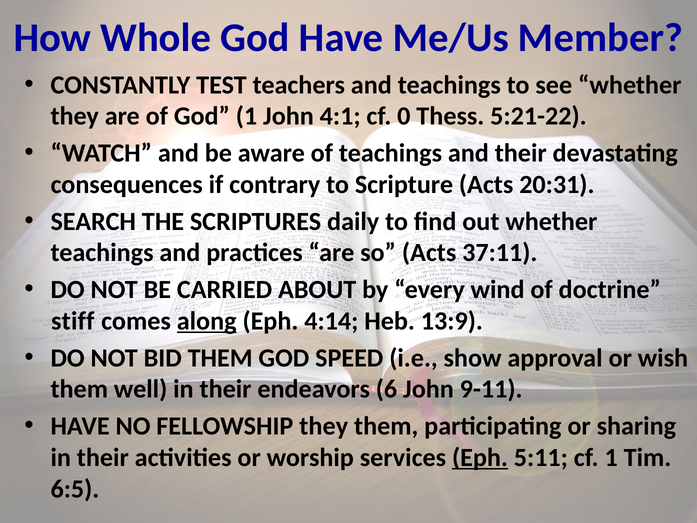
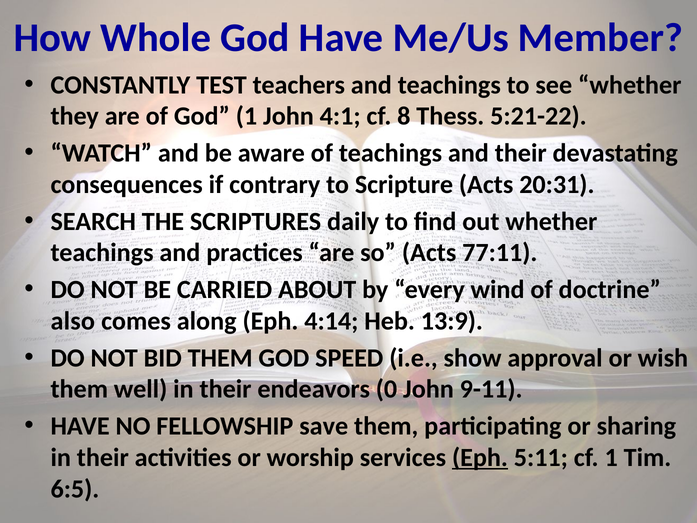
0: 0 -> 8 (404, 116)
37:11: 37:11 -> 77:11 (500, 253)
stiff: stiff -> also (73, 321)
along underline: present -> none (207, 321)
6: 6 -> 0 (386, 389)
FELLOWSHIP they: they -> save (324, 426)
